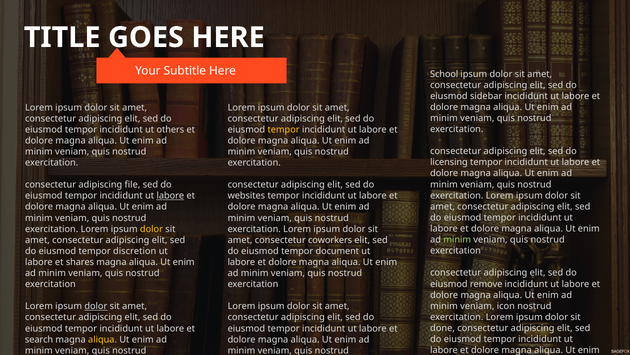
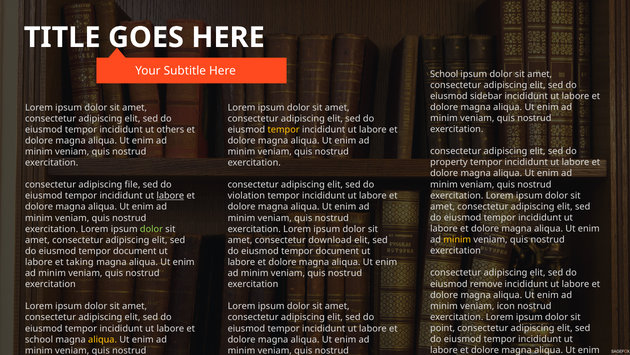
licensing: licensing -> property (449, 162)
websites: websites -> violation (246, 196)
dolor colour: yellow -> light green (151, 229)
minim colour: light green -> yellow (457, 239)
coworkers: coworkers -> download (330, 240)
discretion: discretion -> document (135, 251)
shares: shares -> taking (80, 262)
dolor underline: present -> none (96, 306)
done: done -> point (443, 328)
search: search -> school (39, 339)
